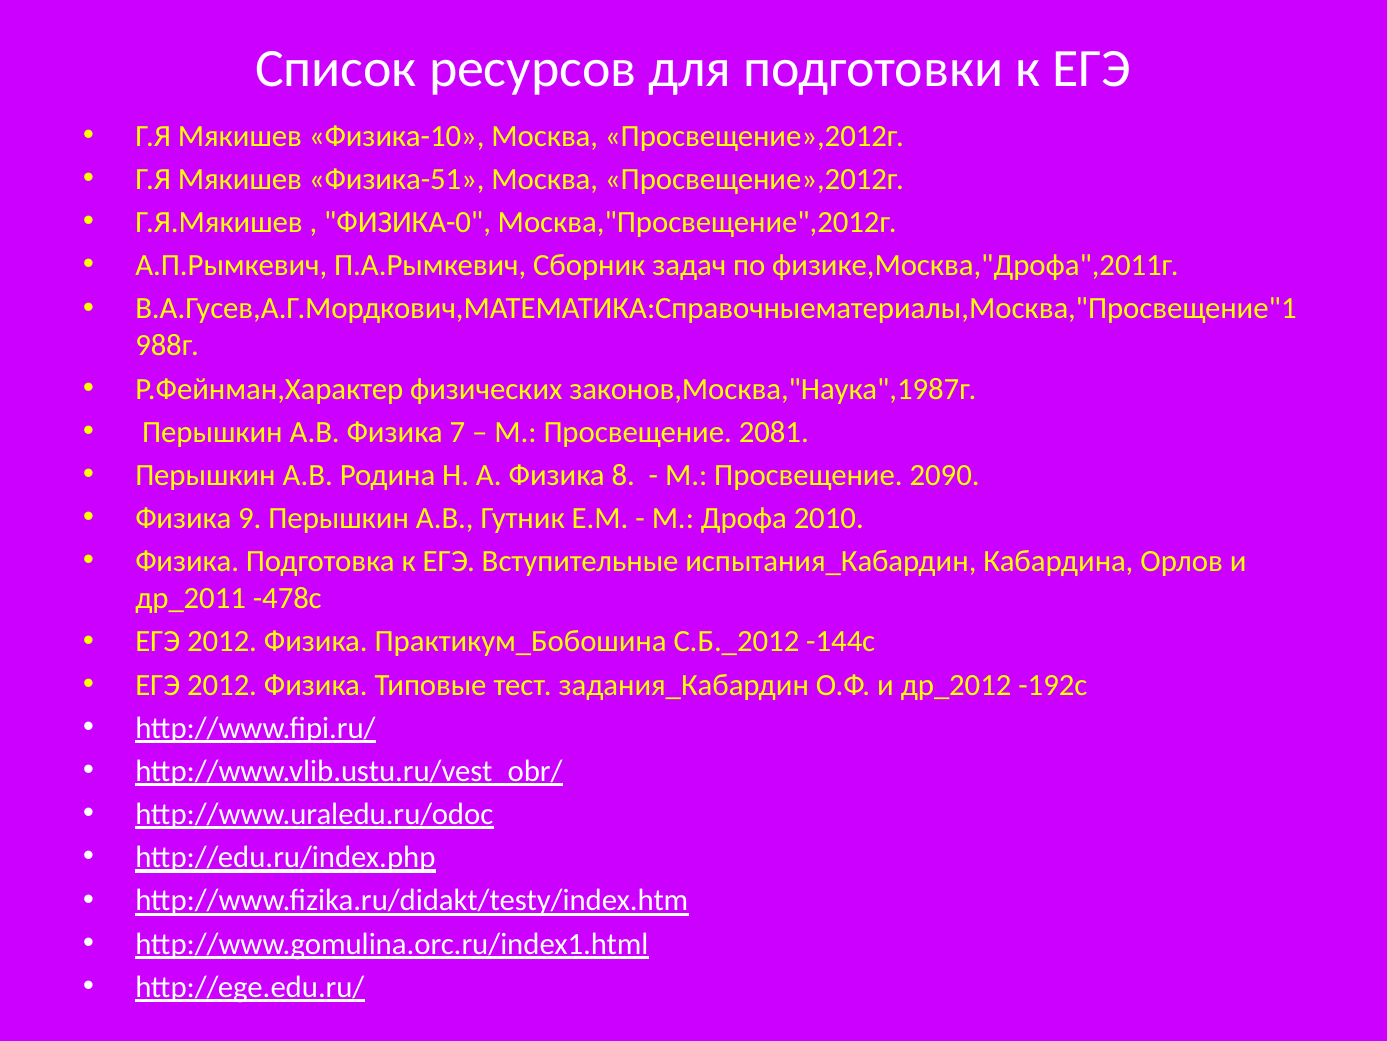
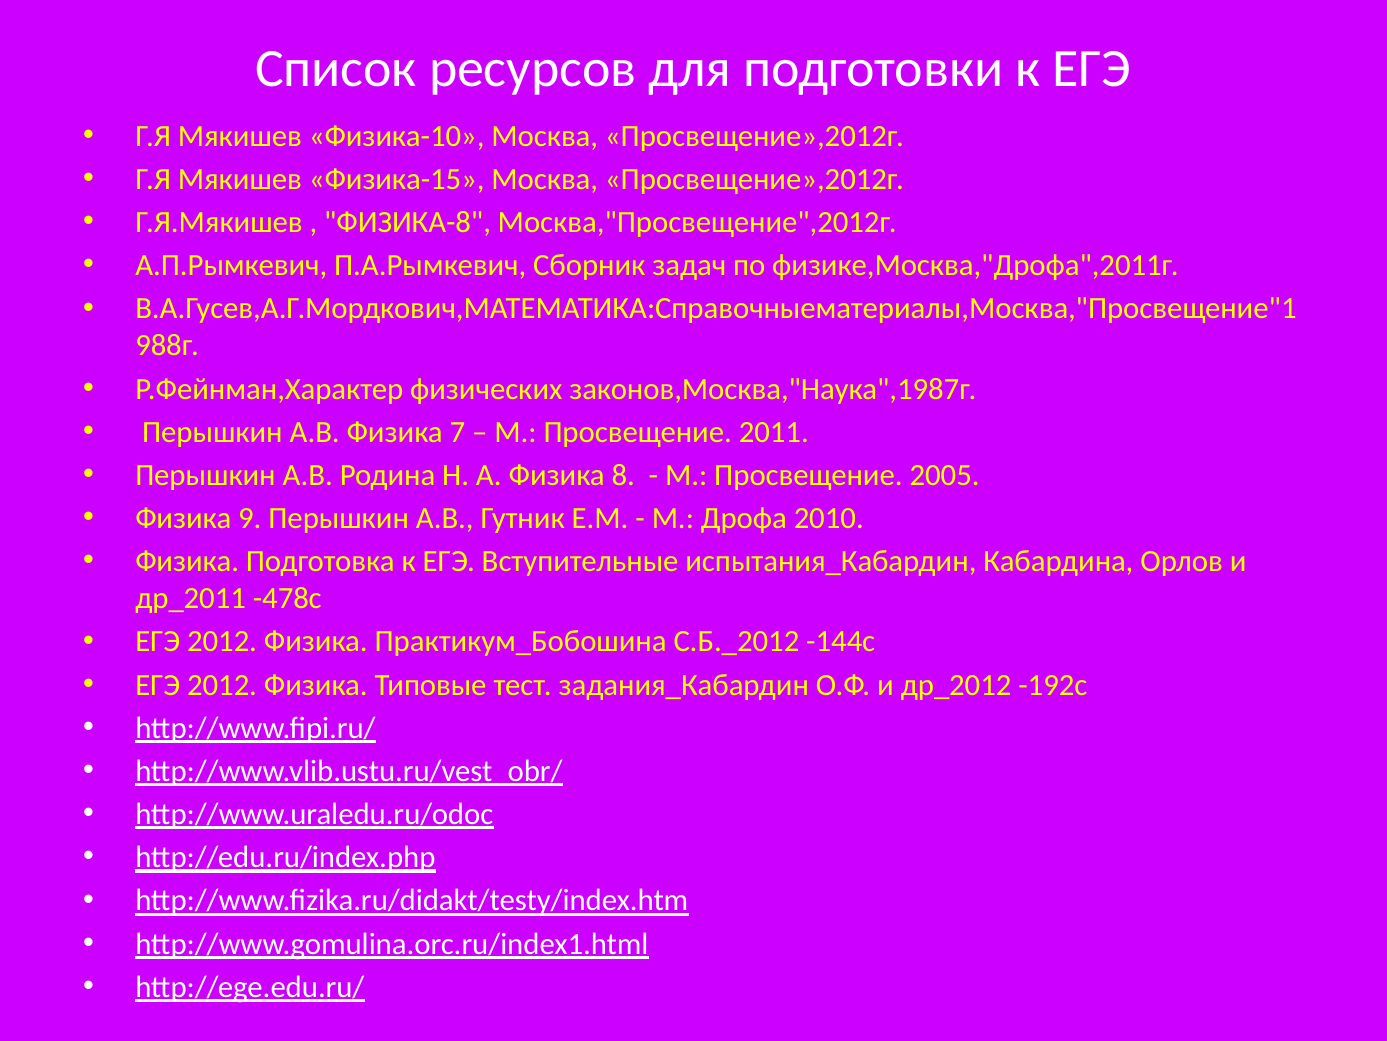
Физика-51: Физика-51 -> Физика-15 (397, 179)
ФИЗИКА-0: ФИЗИКА-0 -> ФИЗИКА-8 (408, 222)
2081: 2081 -> 2011 (774, 432)
2090: 2090 -> 2005 (945, 475)
